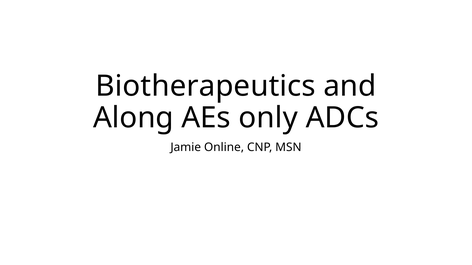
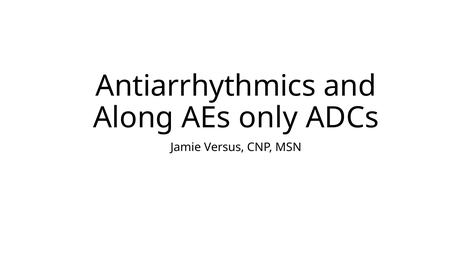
Biotherapeutics: Biotherapeutics -> Antiarrhythmics (206, 86)
Online: Online -> Versus (224, 148)
